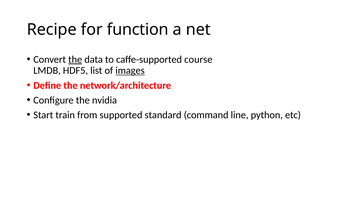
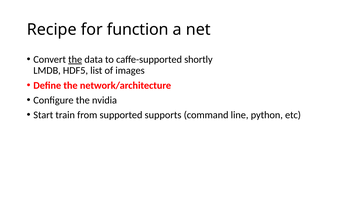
course: course -> shortly (198, 59)
images underline: present -> none (130, 70)
standard: standard -> supports (163, 115)
